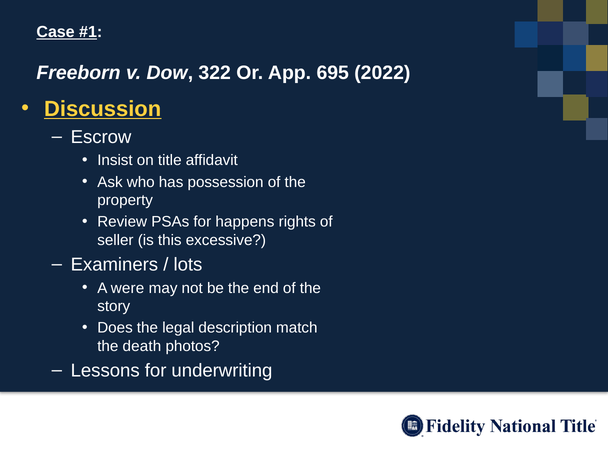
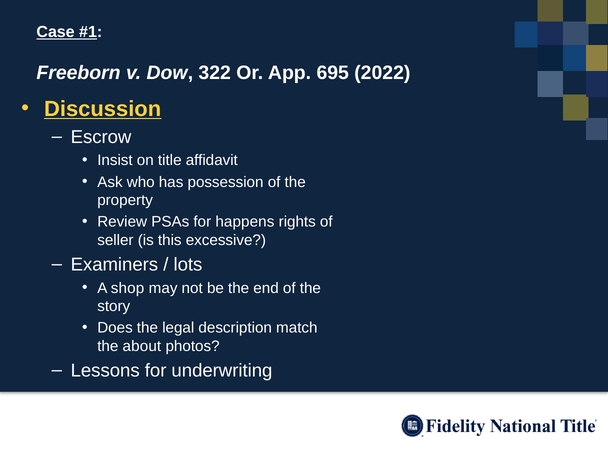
were: were -> shop (128, 288)
death: death -> about (142, 346)
